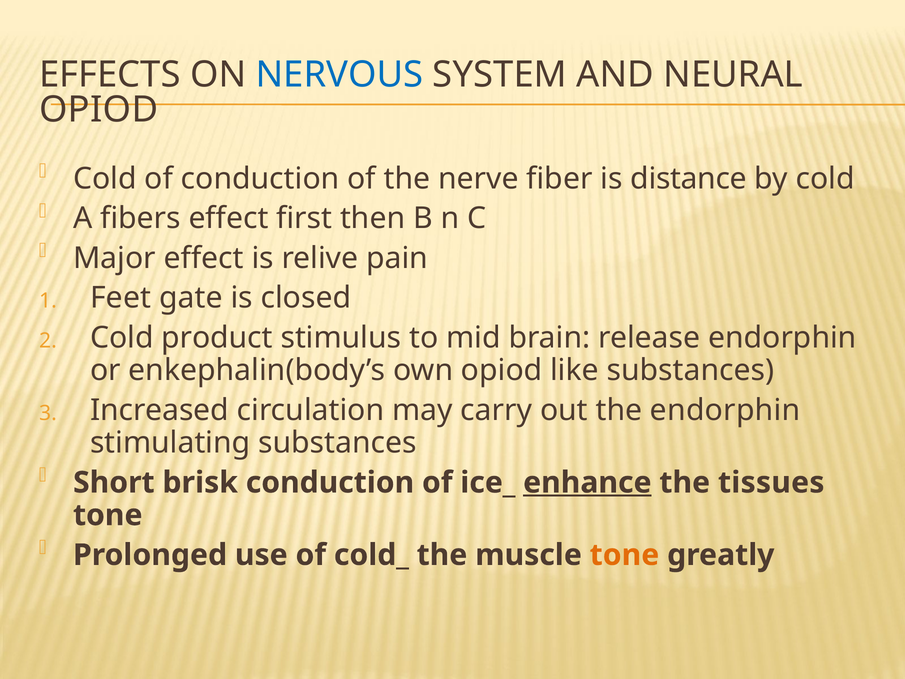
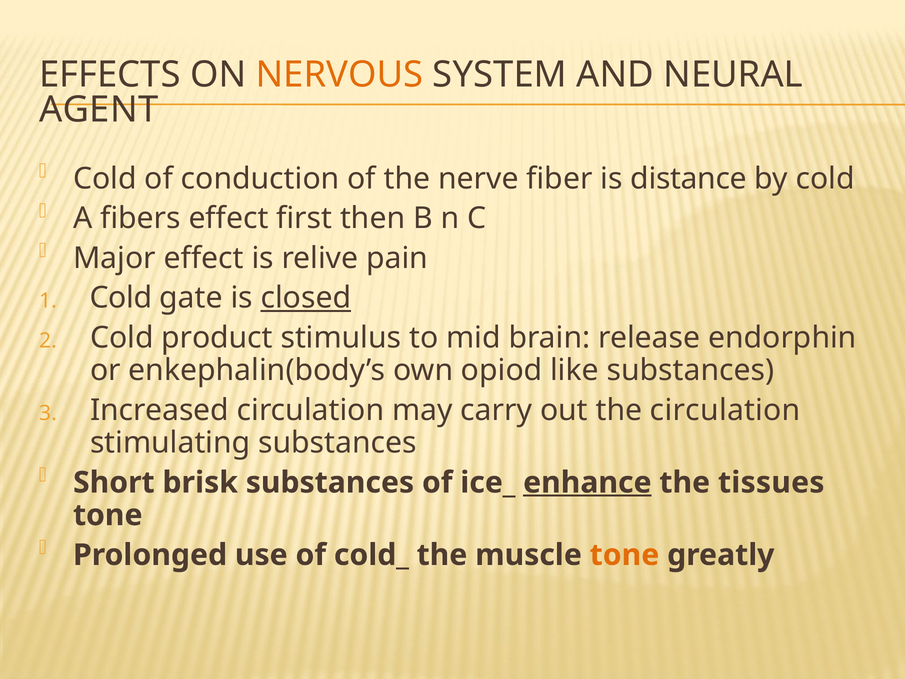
NERVOUS colour: blue -> orange (339, 75)
OPIOD: OPIOD -> AGENT (99, 110)
Feet: Feet -> Cold (121, 298)
closed underline: none -> present (306, 298)
the endorphin: endorphin -> circulation (725, 410)
brisk conduction: conduction -> substances (330, 482)
